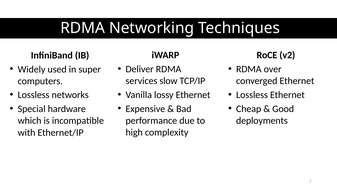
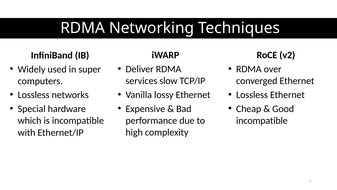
deployments: deployments -> incompatible (262, 120)
